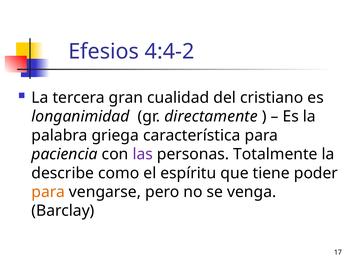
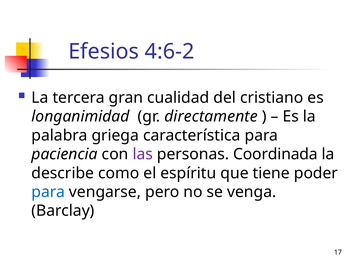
4:4-2: 4:4-2 -> 4:6-2 (170, 52)
Totalmente: Totalmente -> Coordinada (275, 154)
para colour: orange -> blue (48, 192)
